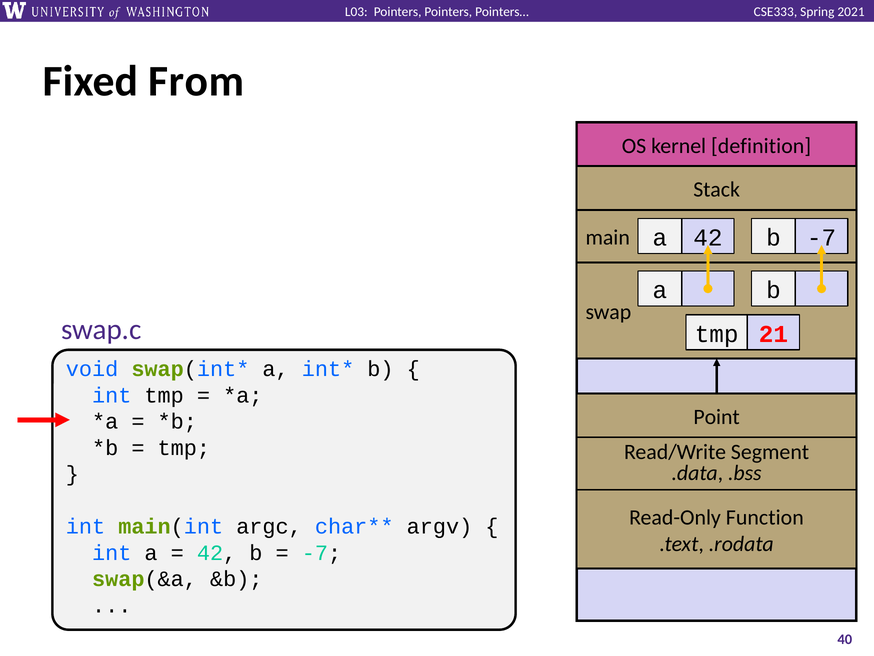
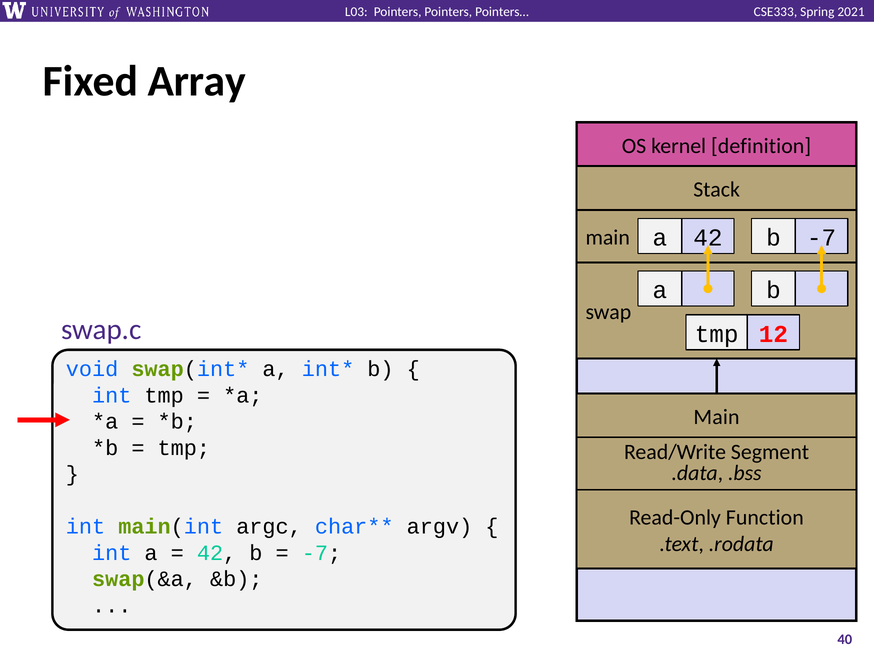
From: From -> Array (197, 81)
21: 21 -> 12 (773, 334)
Point: Point -> Main (716, 417)
